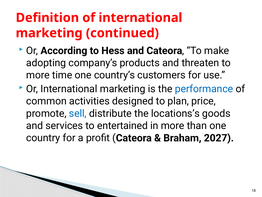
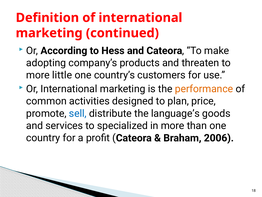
time: time -> little (62, 75)
performance colour: blue -> orange (204, 89)
locations’s: locations’s -> language’s (175, 113)
entertained: entertained -> specialized (122, 125)
2027: 2027 -> 2006 (219, 138)
